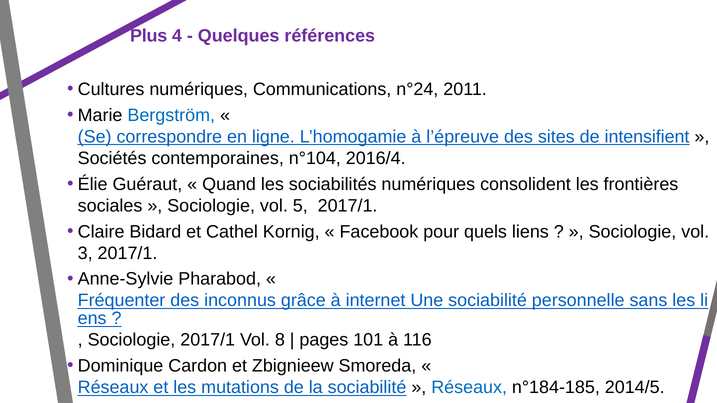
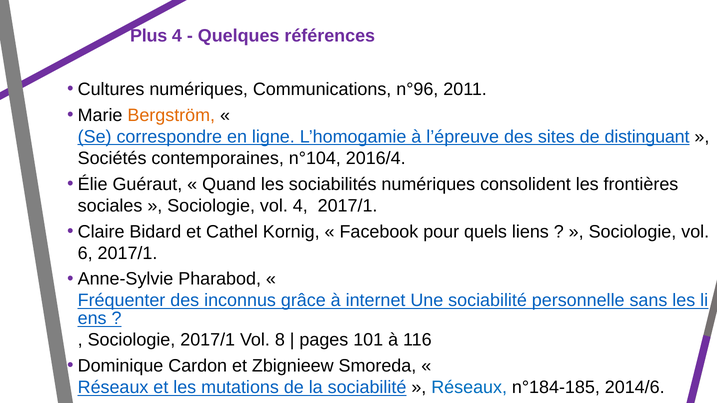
n°24: n°24 -> n°96 (417, 89)
Bergström colour: blue -> orange (171, 115)
intensifient: intensifient -> distinguant (647, 137)
vol 5: 5 -> 4 (300, 206)
3: 3 -> 6 (85, 253)
2014/5: 2014/5 -> 2014/6 (635, 388)
